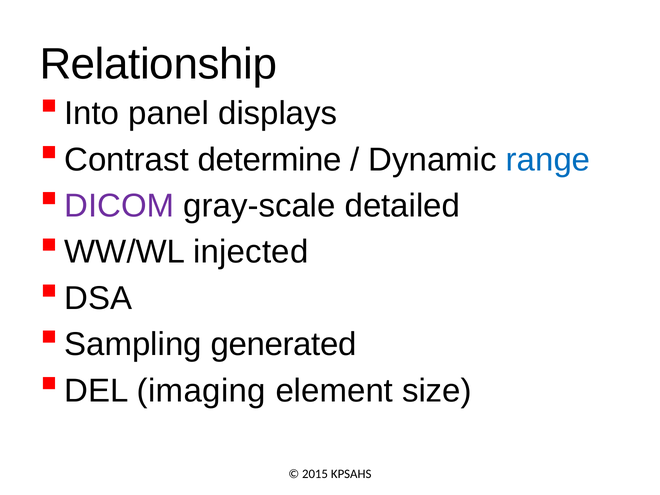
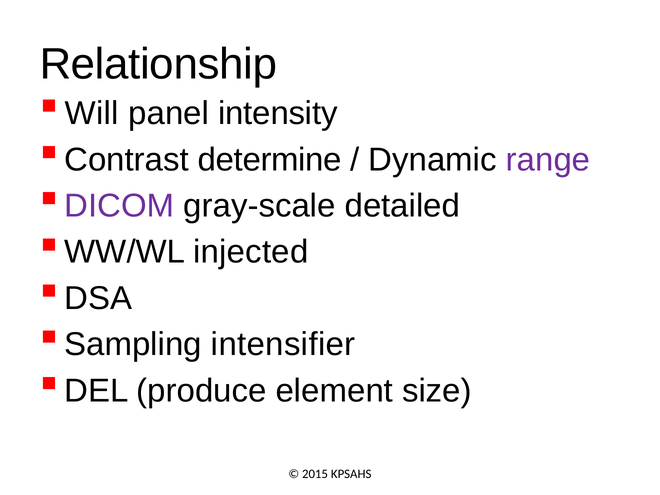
Into: Into -> Will (92, 113)
displays: displays -> intensity (278, 113)
range colour: blue -> purple (548, 160)
generated: generated -> intensifier (283, 344)
imaging: imaging -> produce (201, 391)
